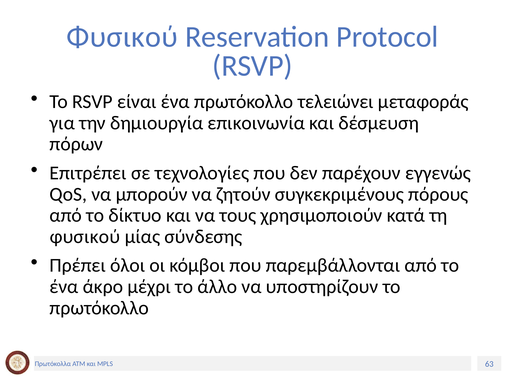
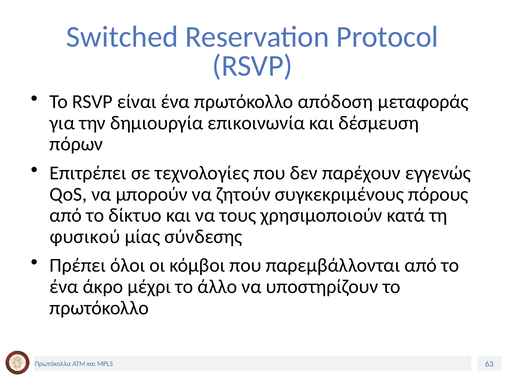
Φυσικού: Φυσικού -> Switched (122, 37)
τελειώνει: τελειώνει -> απόδοση (336, 102)
